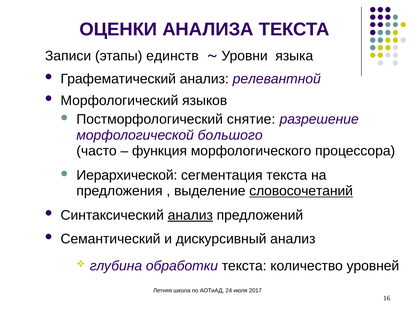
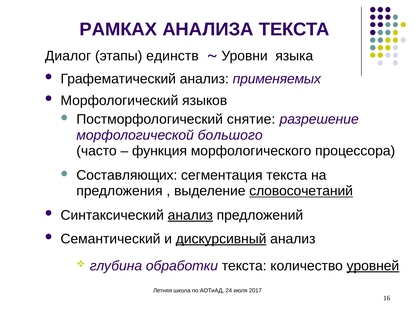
ОЦЕНКИ: ОЦЕНКИ -> РАМКАХ (118, 30)
Записи: Записи -> Диалог (68, 56)
релевантной: релевантной -> применяемых (277, 79)
Иерархической: Иерархической -> Составляющих (127, 175)
дискурсивный underline: none -> present (221, 239)
уровней underline: none -> present (373, 266)
